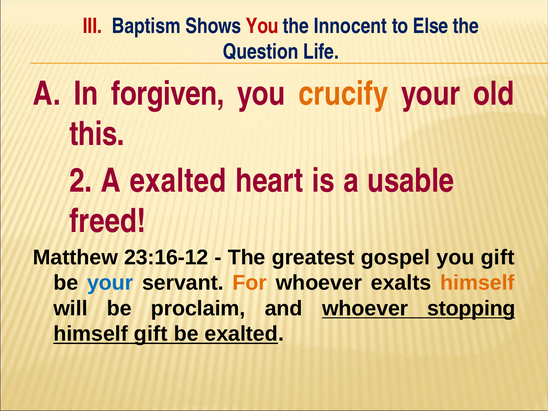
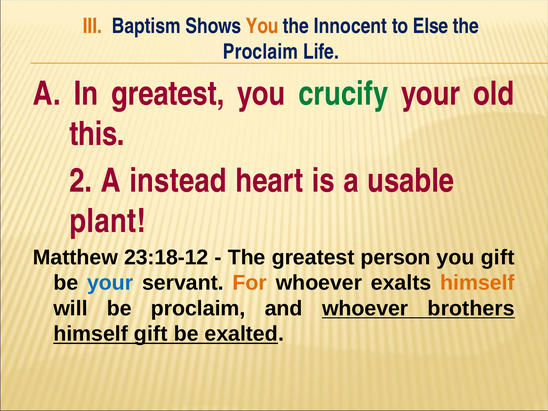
III colour: red -> orange (92, 26)
You colour: red -> orange (262, 26)
Question: Question -> Proclaim (260, 52)
In forgiven: forgiven -> greatest (168, 94)
crucify colour: orange -> green (343, 94)
A exalted: exalted -> instead (178, 181)
freed: freed -> plant (108, 221)
23:16-12: 23:16-12 -> 23:18-12 (166, 257)
gospel: gospel -> person (396, 257)
stopping: stopping -> brothers (471, 308)
